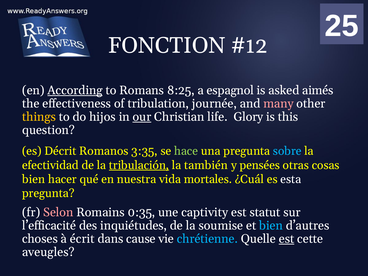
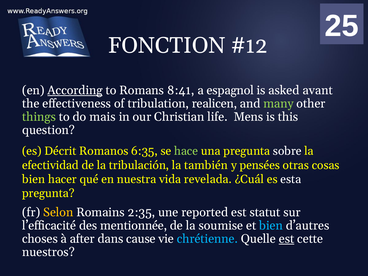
8:25: 8:25 -> 8:41 (181, 90)
aimés: aimés -> avant (318, 90)
journée: journée -> realicen (214, 104)
many colour: pink -> light green (278, 104)
things colour: yellow -> light green (39, 117)
hijos: hijos -> mais (102, 117)
our underline: present -> none (142, 117)
Glory: Glory -> Mens (248, 117)
3:35: 3:35 -> 6:35 (144, 151)
sobre colour: light blue -> white (287, 151)
tribulación underline: present -> none (139, 165)
mortales: mortales -> revelada (208, 179)
Selon colour: pink -> yellow (58, 212)
0:35: 0:35 -> 2:35 (141, 212)
captivity: captivity -> reported (205, 212)
inquiétudes: inquiétudes -> mentionnée (134, 226)
écrit: écrit -> after (82, 239)
aveugles: aveugles -> nuestros (48, 252)
